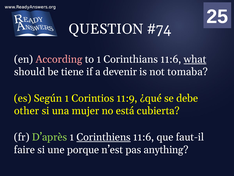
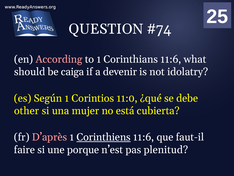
what underline: present -> none (195, 59)
tiene: tiene -> caiga (72, 72)
tomaba: tomaba -> idolatry (188, 72)
11:9: 11:9 -> 11:0 (127, 98)
D’après colour: light green -> pink (49, 137)
anything: anything -> plenitud (166, 149)
